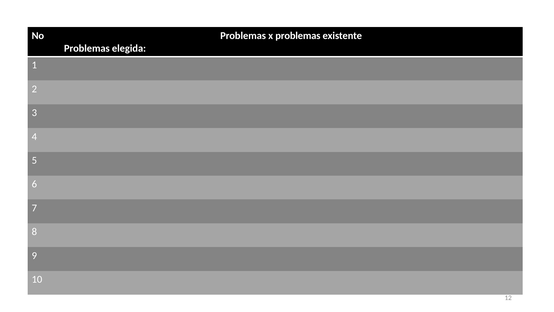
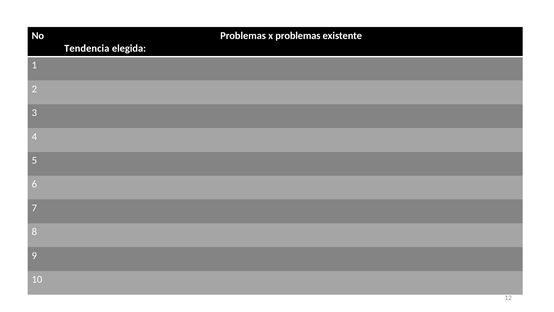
Problemas: Problemas -> Tendencia (87, 48)
